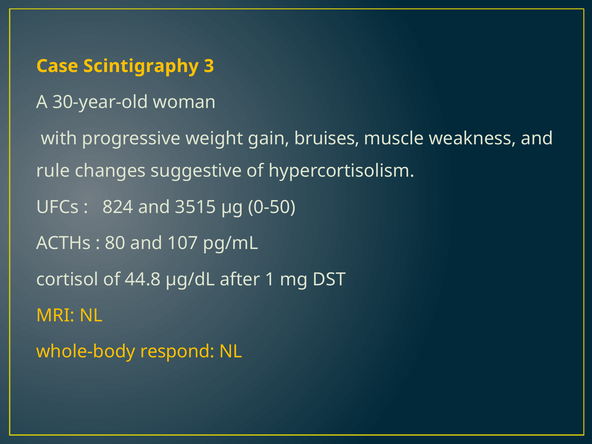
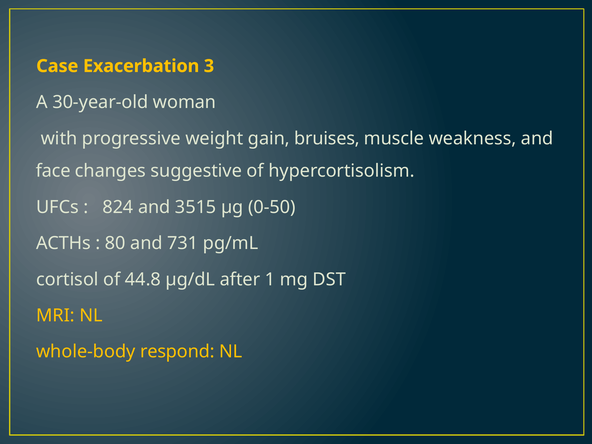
Scintigraphy: Scintigraphy -> Exacerbation (141, 66)
rule: rule -> face (53, 171)
107: 107 -> 731 (183, 243)
